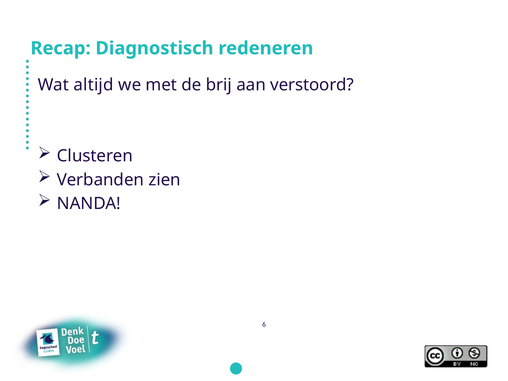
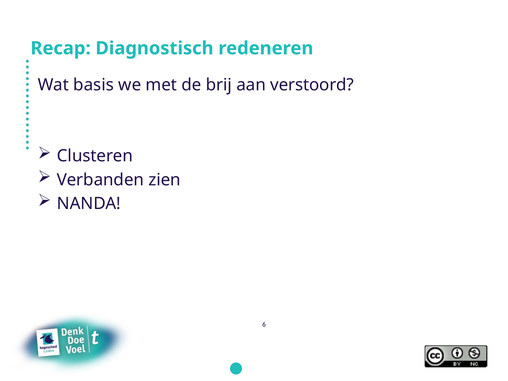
altijd: altijd -> basis (94, 85)
